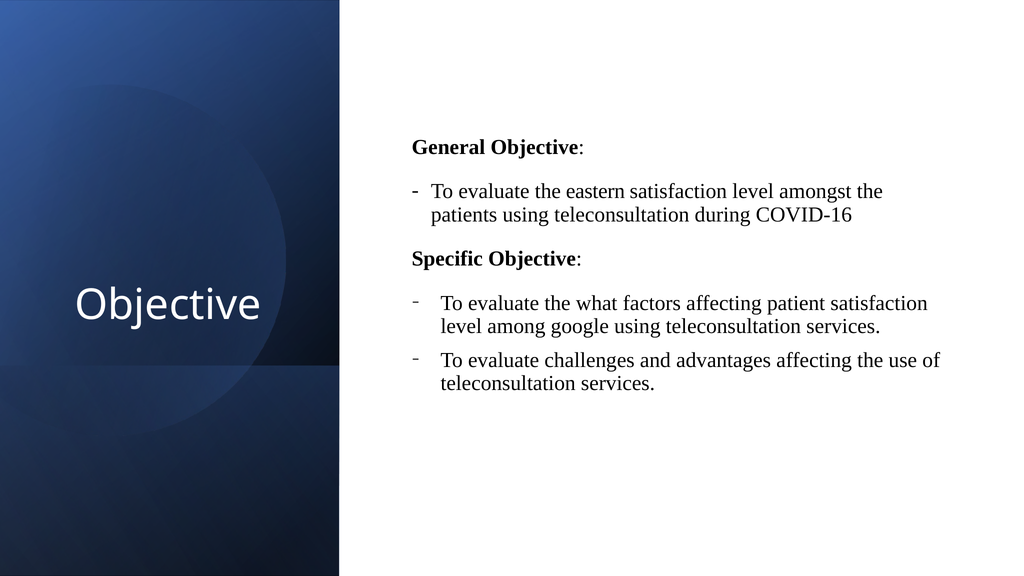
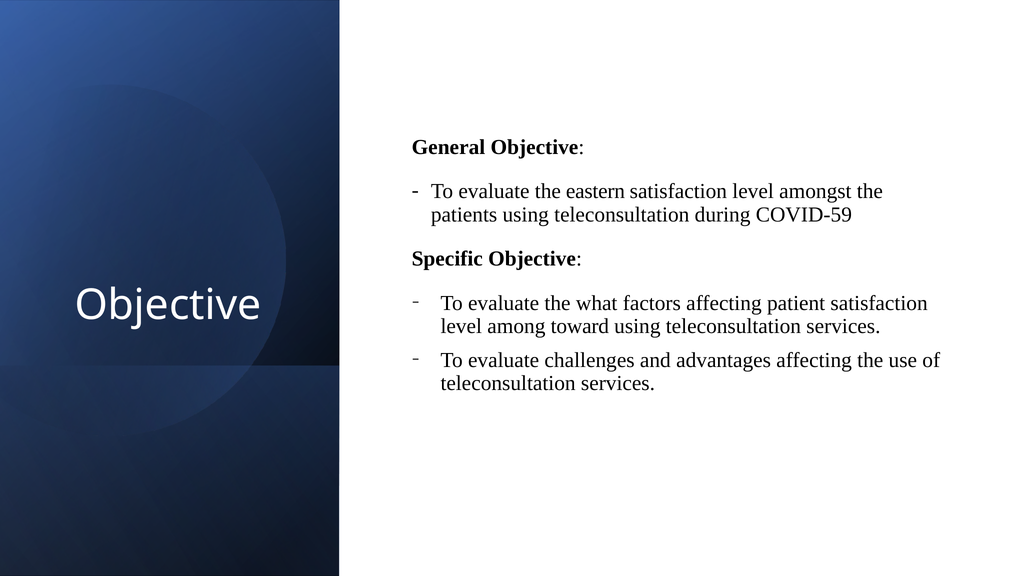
COVID-16: COVID-16 -> COVID-59 (804, 214)
google: google -> toward (580, 326)
